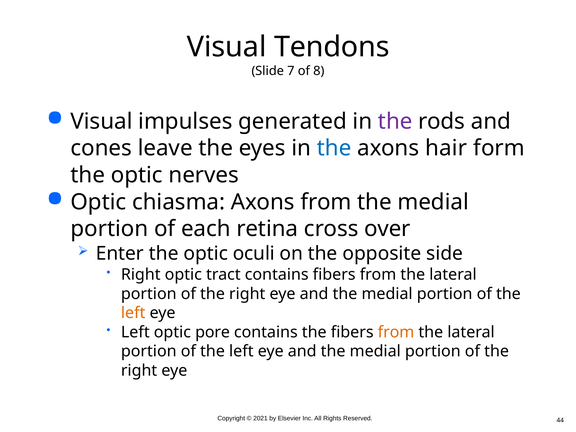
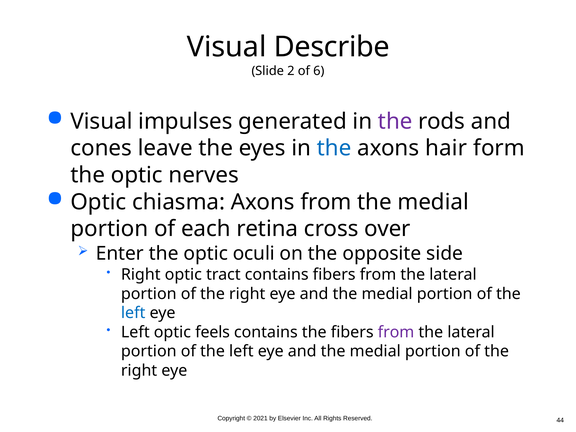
Tendons: Tendons -> Describe (332, 47)
7: 7 -> 2 (291, 71)
8: 8 -> 6 (319, 71)
left colour: orange -> blue (133, 313)
pore: pore -> feels (213, 332)
from colour: orange -> purple (396, 332)
